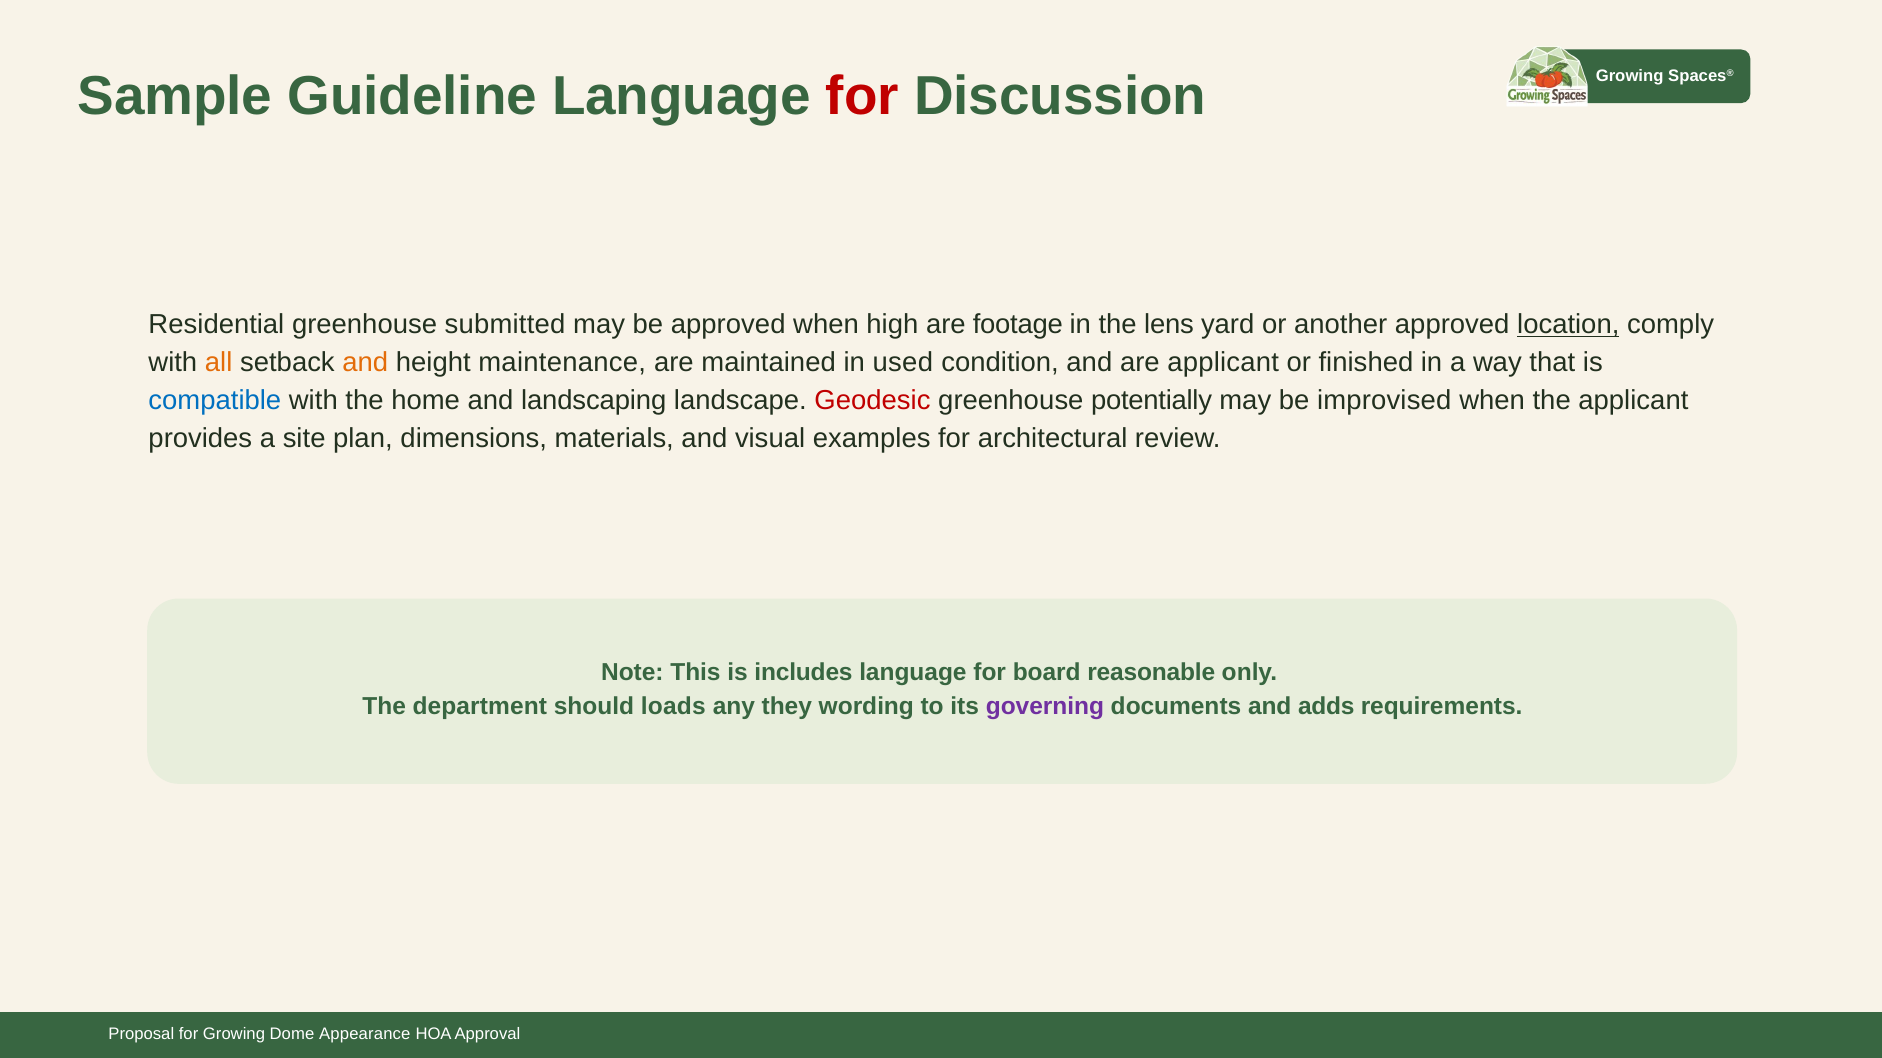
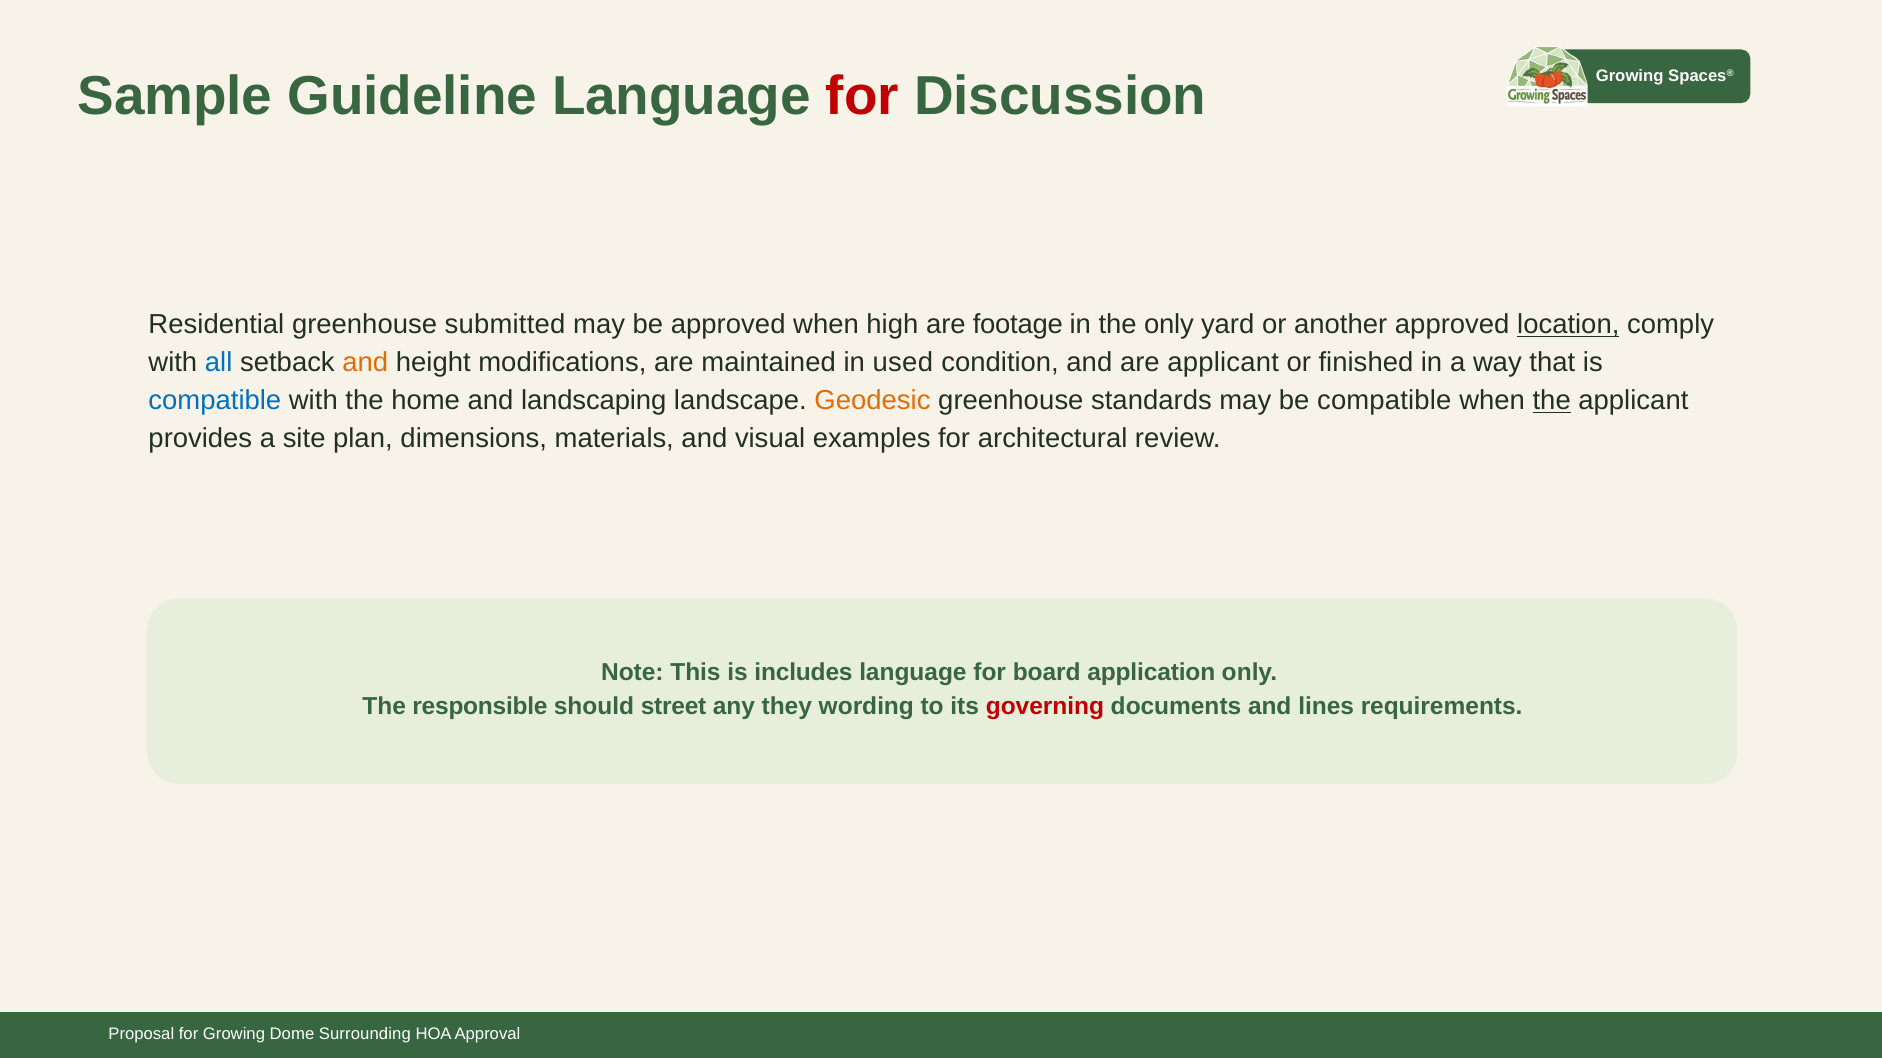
the lens: lens -> only (1169, 325)
all colour: orange -> blue (219, 363)
maintenance: maintenance -> modifications (562, 363)
Geodesic colour: red -> orange (872, 401)
potentially: potentially -> standards (1151, 401)
be improvised: improvised -> compatible (1384, 401)
the underline: none -> present (1552, 401)
reasonable: reasonable -> application (1151, 673)
department: department -> responsible (480, 707)
loads: loads -> street (674, 707)
governing colour: purple -> red (1045, 707)
adds: adds -> lines (1326, 707)
Appearance: Appearance -> Surrounding (365, 1034)
